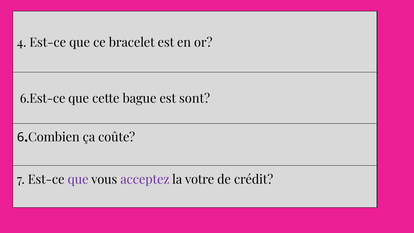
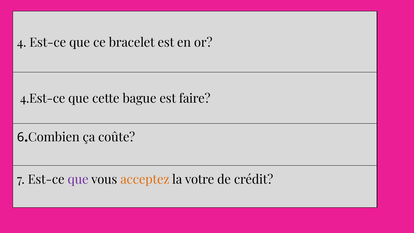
6.Est-ce: 6.Est-ce -> 4.Est-ce (43, 99)
sont: sont -> faire (195, 99)
acceptez colour: purple -> orange (145, 180)
